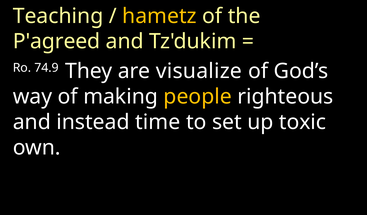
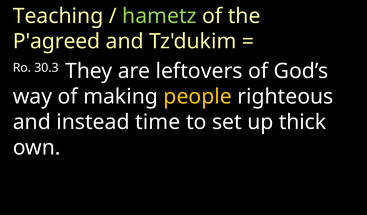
hametz colour: yellow -> light green (159, 16)
74.9: 74.9 -> 30.3 (47, 68)
visualize: visualize -> leftovers (199, 71)
toxic: toxic -> thick (303, 122)
